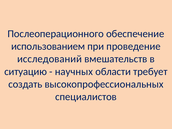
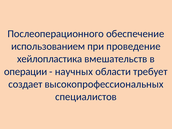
исследований: исследований -> хейлопластика (50, 59)
ситуацию: ситуацию -> операции (26, 72)
создать: создать -> создает (25, 84)
